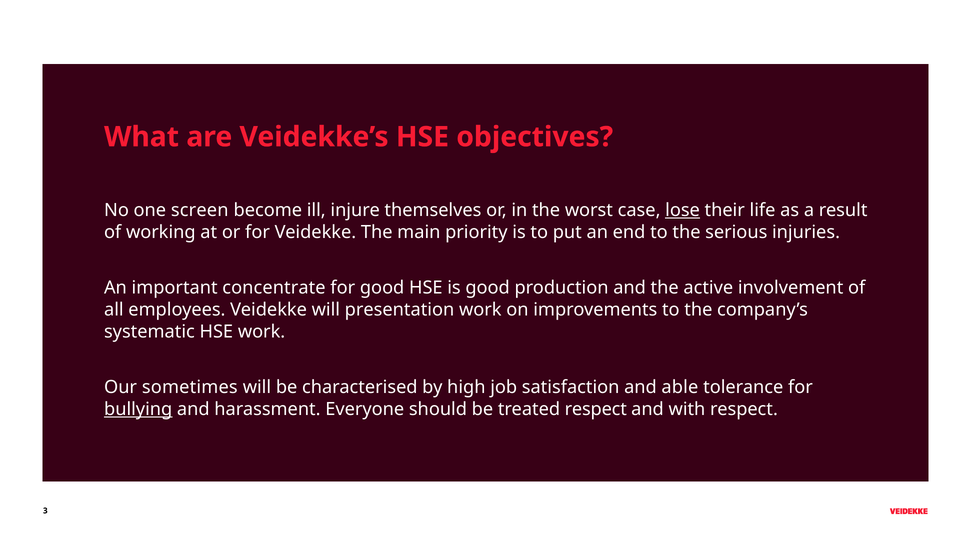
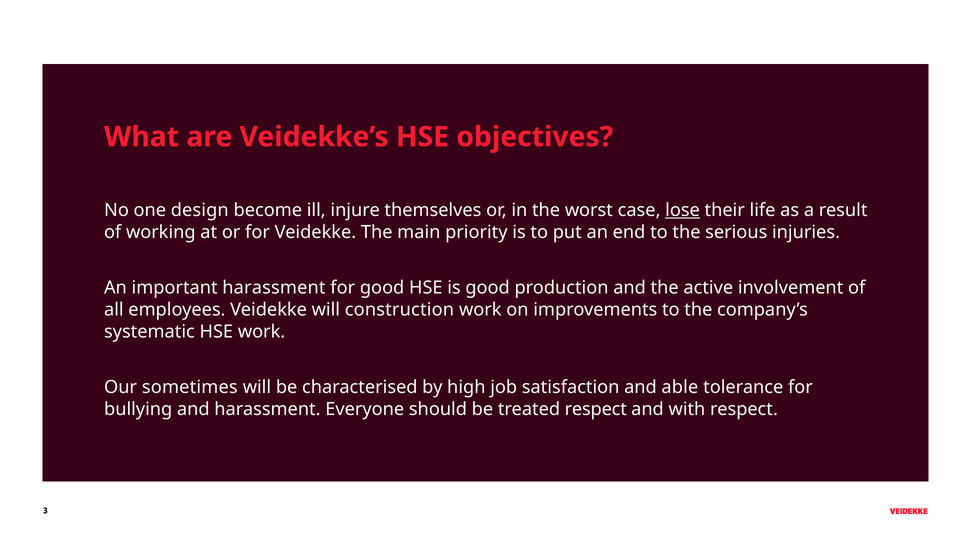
screen: screen -> design (200, 210)
important concentrate: concentrate -> harassment (274, 288)
presentation: presentation -> construction (399, 310)
bullying underline: present -> none (138, 409)
